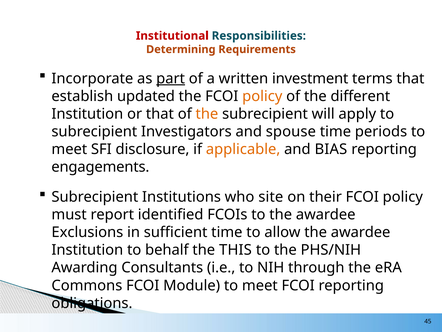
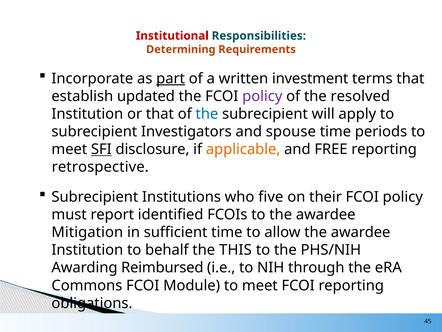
policy colour: orange -> purple (262, 96)
different: different -> resolved (360, 96)
the colour: orange -> blue (207, 114)
SFI underline: none -> present (101, 149)
BIAS: BIAS -> FREE (331, 149)
engagements: engagements -> retrospective (100, 167)
site: site -> five (271, 197)
Exclusions: Exclusions -> Mitigation (87, 232)
Consultants: Consultants -> Reimbursed (162, 267)
